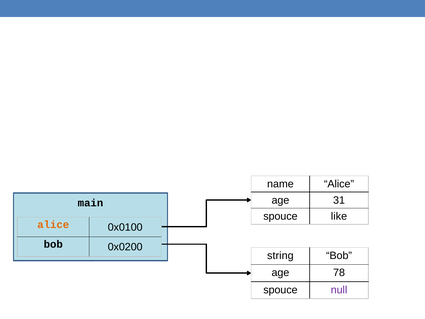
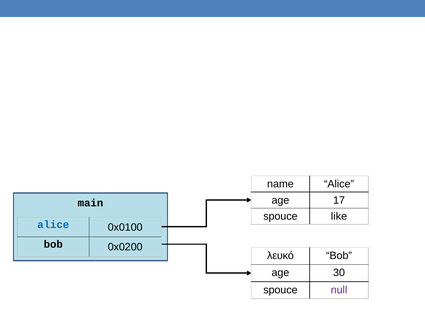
31: 31 -> 17 (339, 200)
alice colour: orange -> blue (53, 224)
string: string -> λευκό (280, 256)
78: 78 -> 30 (339, 273)
